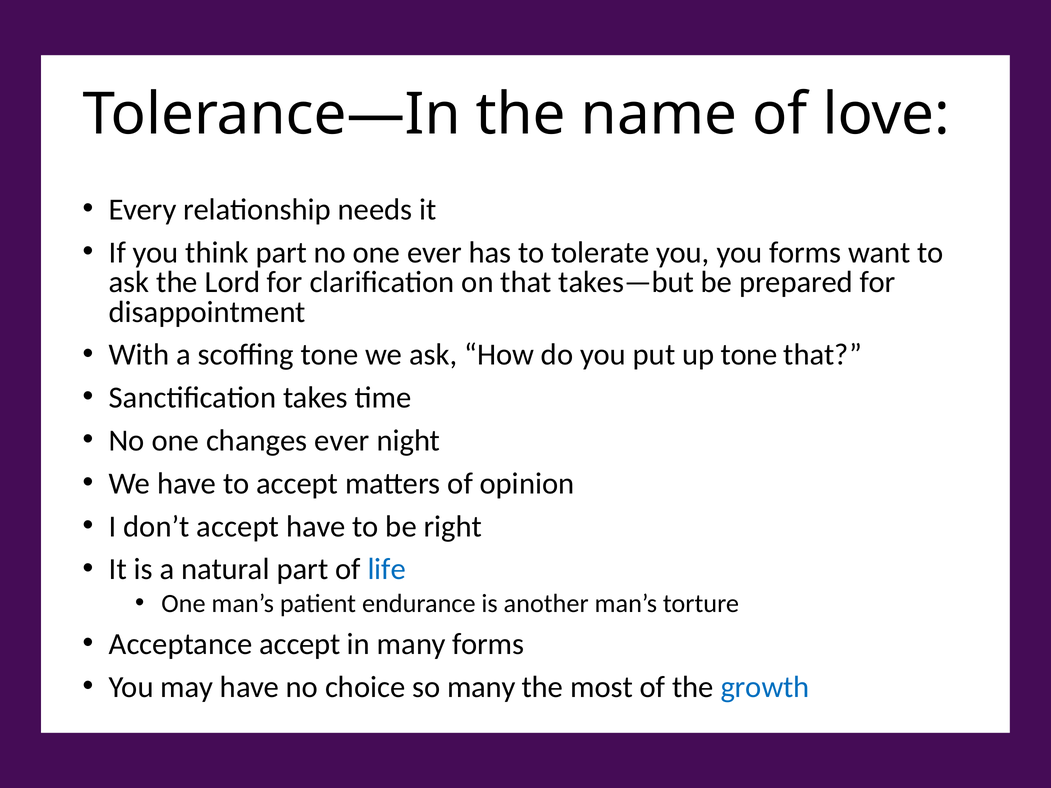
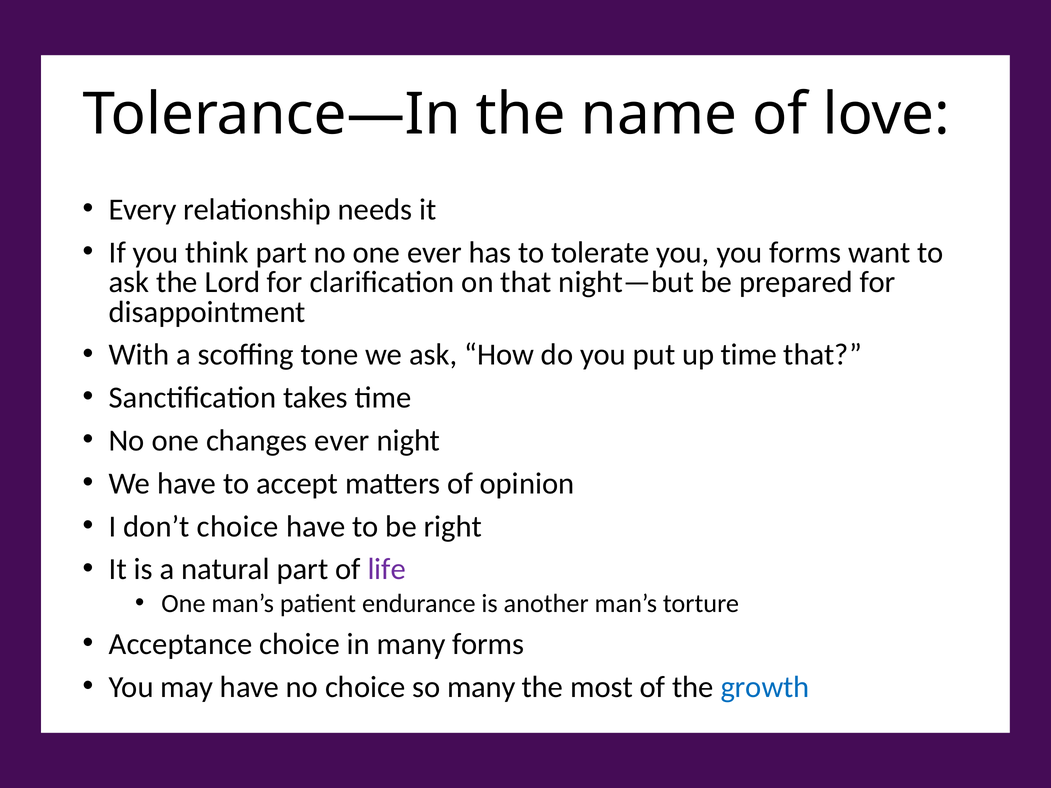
takes—but: takes—but -> night—but (626, 282)
up tone: tone -> time (749, 355)
don’t accept: accept -> choice (238, 527)
life colour: blue -> purple (387, 570)
Acceptance accept: accept -> choice (300, 644)
